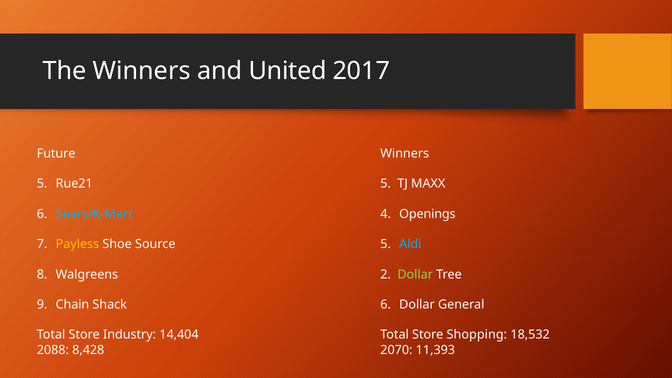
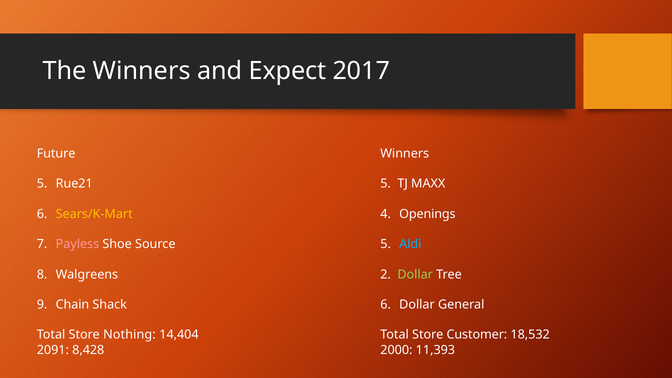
United: United -> Expect (288, 71)
Sears/K-Mart colour: light blue -> yellow (94, 214)
Payless colour: yellow -> pink (77, 244)
Industry: Industry -> Nothing (129, 335)
Shopping: Shopping -> Customer (477, 335)
2088: 2088 -> 2091 (53, 350)
2070: 2070 -> 2000 (396, 350)
